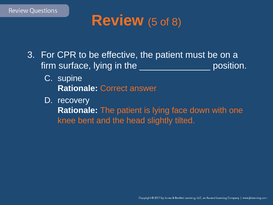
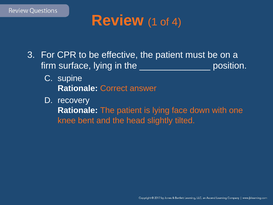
5: 5 -> 1 (153, 22)
8: 8 -> 4 (177, 22)
